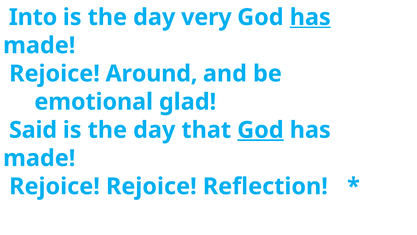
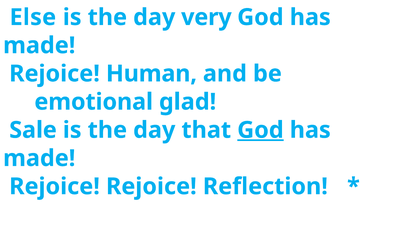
Into: Into -> Else (33, 17)
has underline: present -> none (310, 17)
Around: Around -> Human (151, 74)
Said: Said -> Sale (33, 130)
